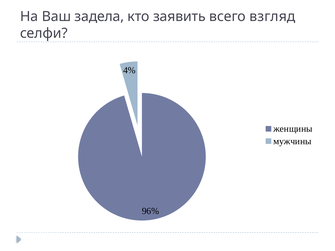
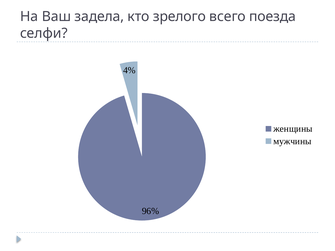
заявить: заявить -> зрелого (179, 17)
взгляд: взгляд -> поезда (273, 17)
